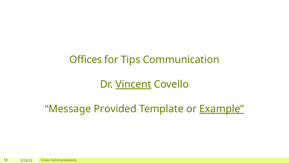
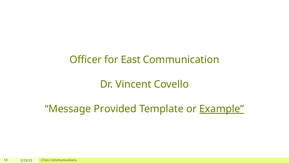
Offices: Offices -> Officer (86, 60)
Tips: Tips -> East (131, 60)
Vincent underline: present -> none (133, 84)
